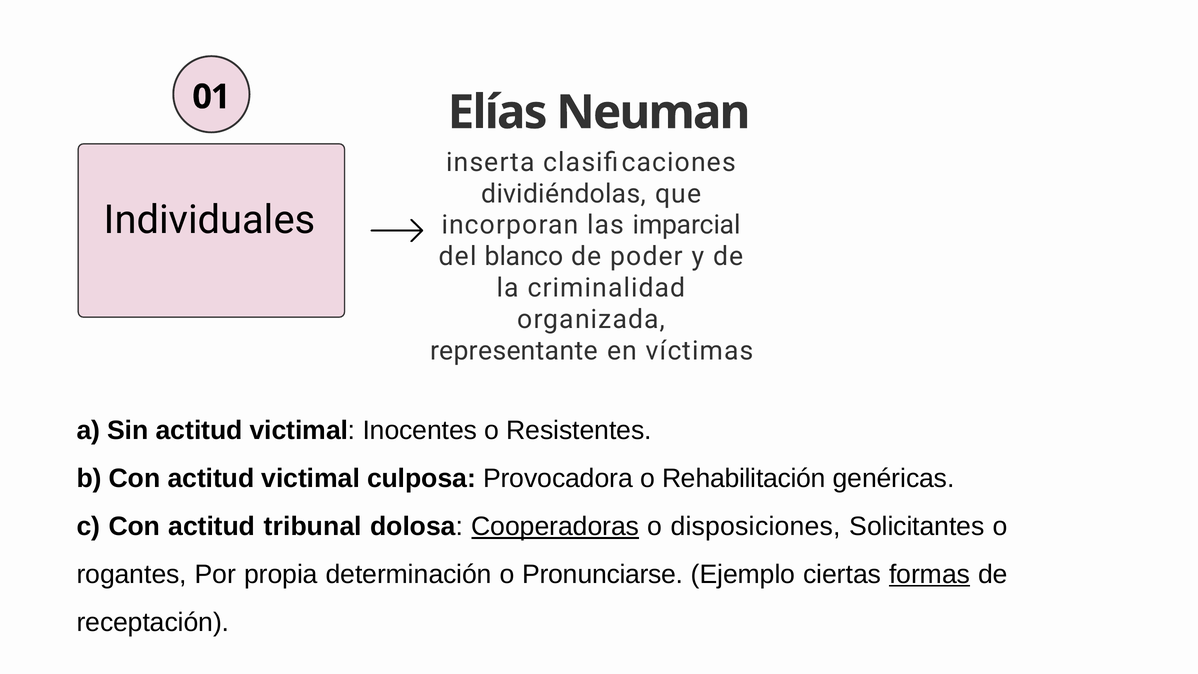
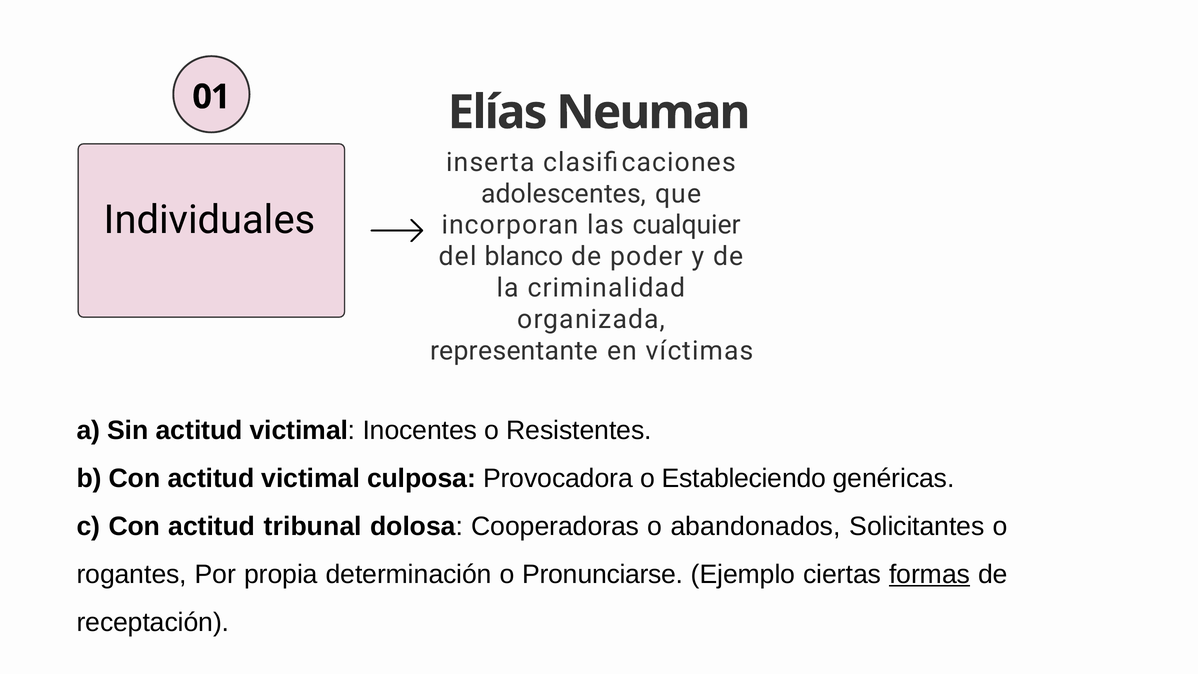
dividiéndolas: dividiéndolas -> adolescentes (564, 194)
imparcial: imparcial -> cualquier (687, 225)
Rehabilitación: Rehabilitación -> Estableciendo (744, 479)
Cooperadoras underline: present -> none (555, 526)
disposiciones: disposiciones -> abandonados (756, 526)
